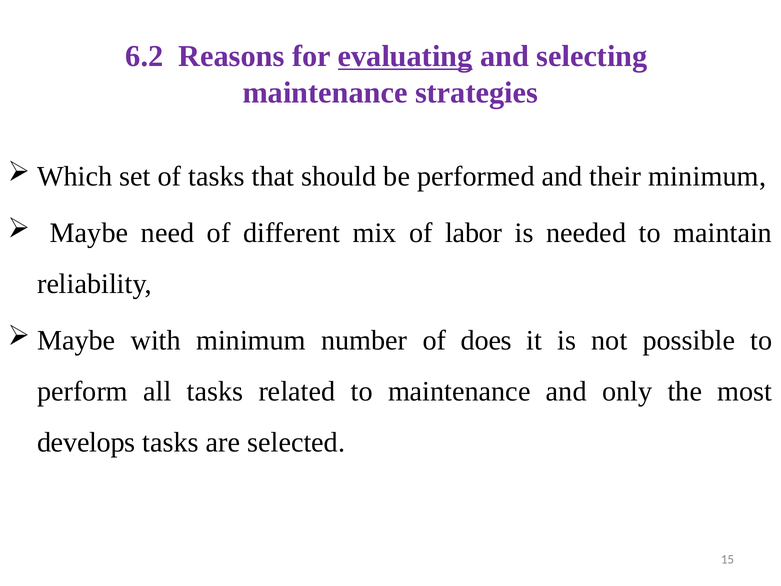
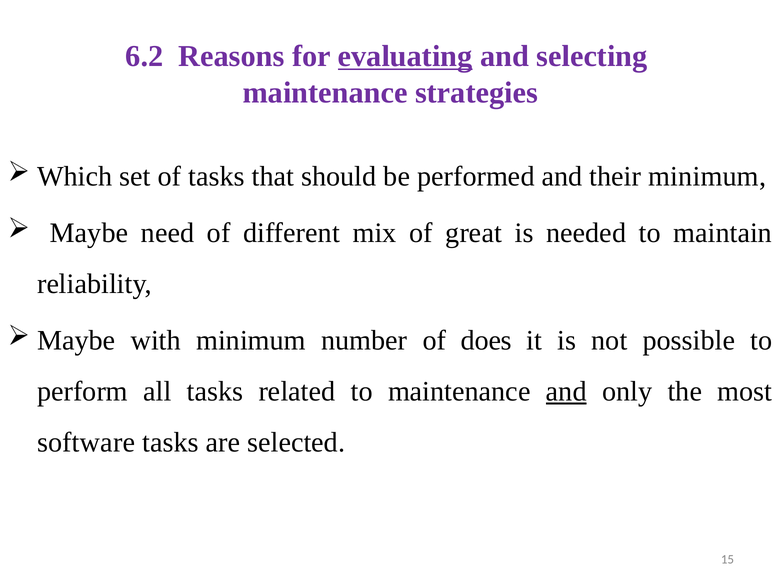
labor: labor -> great (474, 233)
and underline: none -> present (566, 391)
develops: develops -> software (86, 442)
